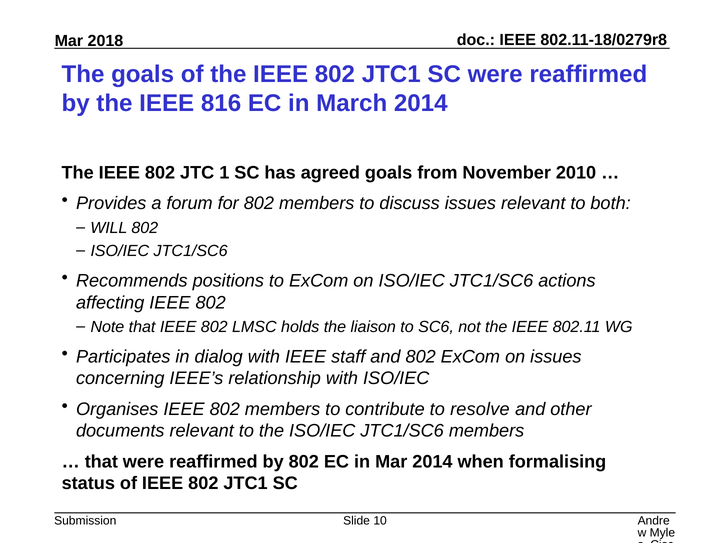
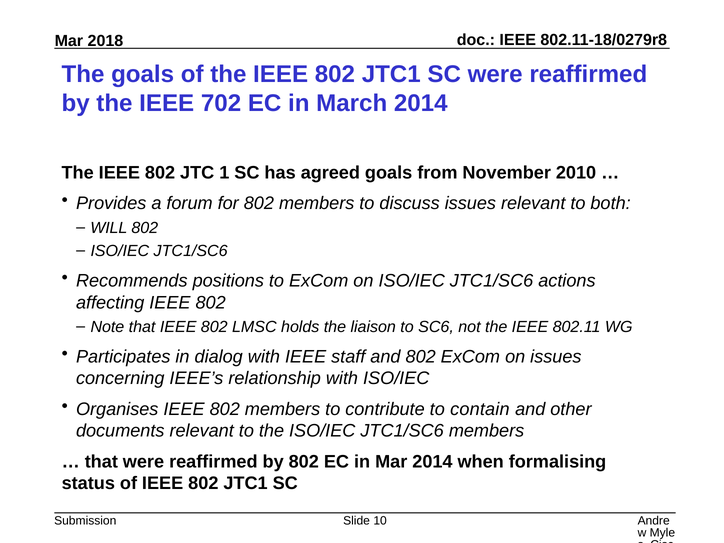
816: 816 -> 702 (221, 103)
resolve: resolve -> contain (480, 409)
